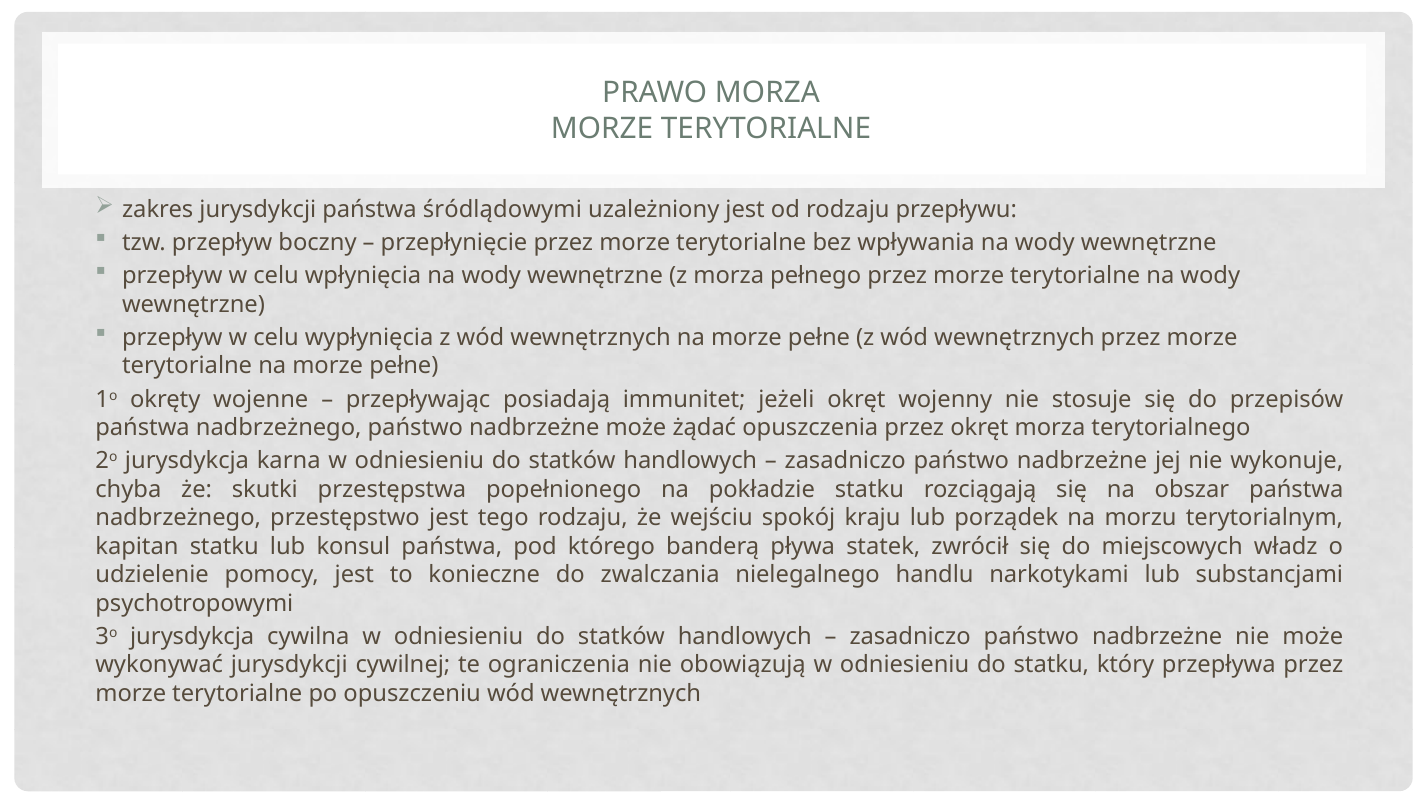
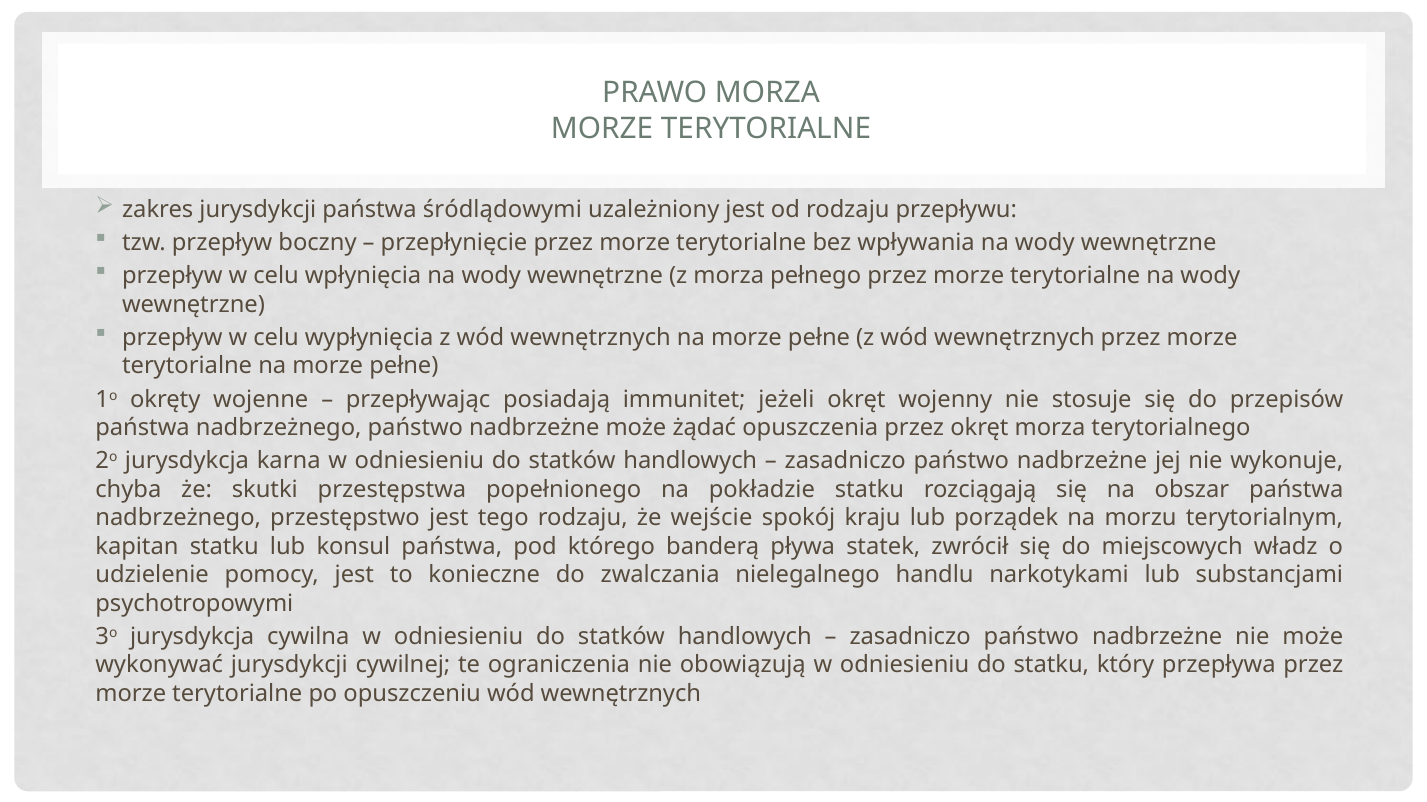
wejściu: wejściu -> wejście (712, 518)
